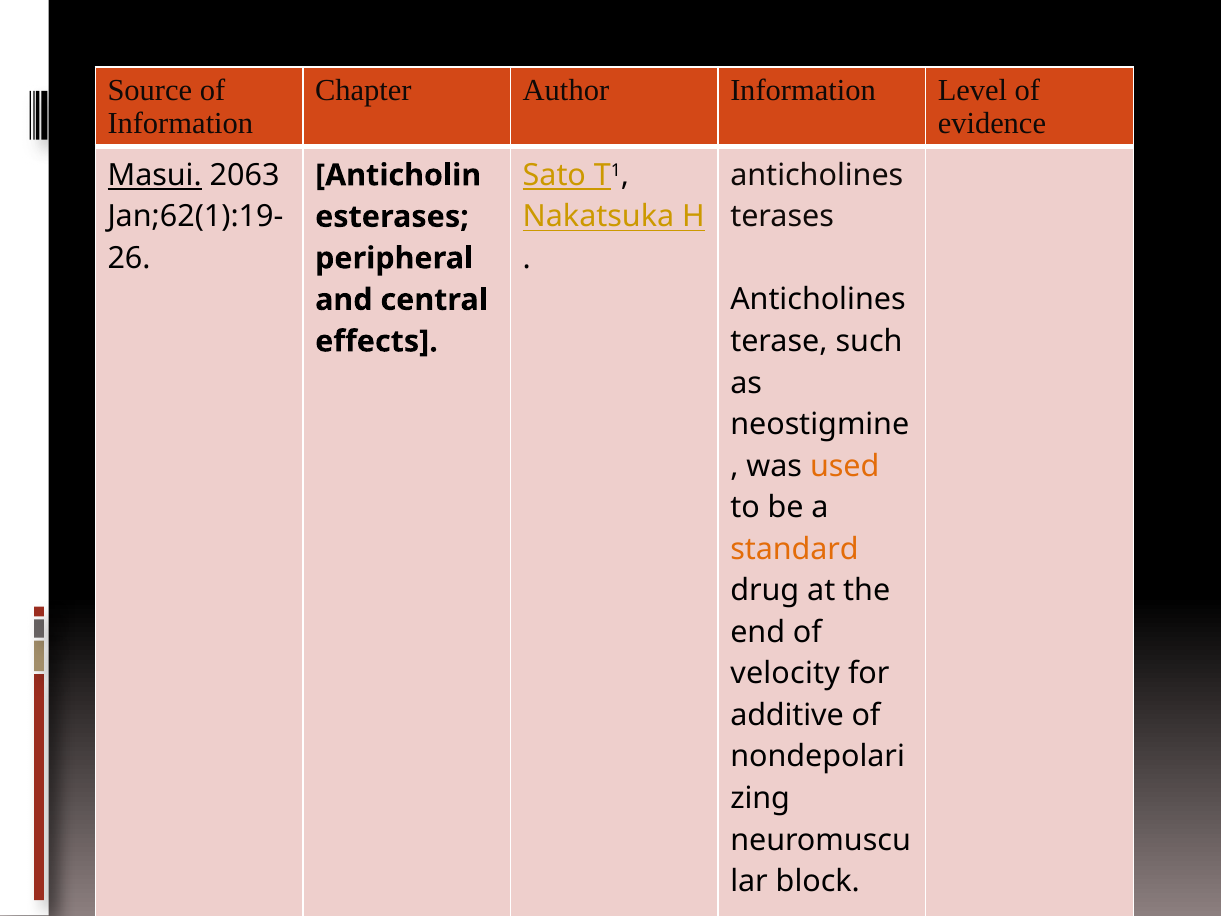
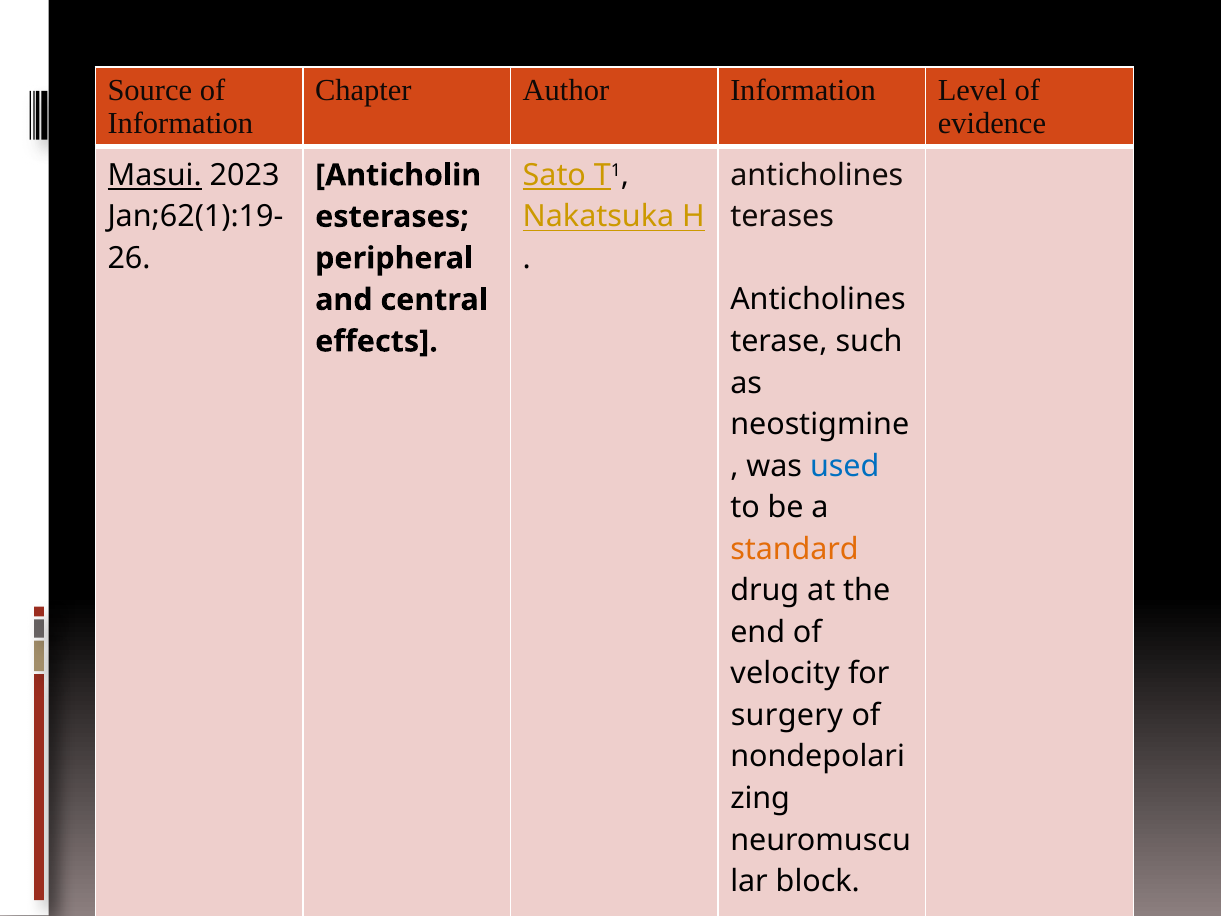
2063: 2063 -> 2023 (245, 175)
used colour: orange -> blue (845, 466)
additive: additive -> surgery (787, 715)
